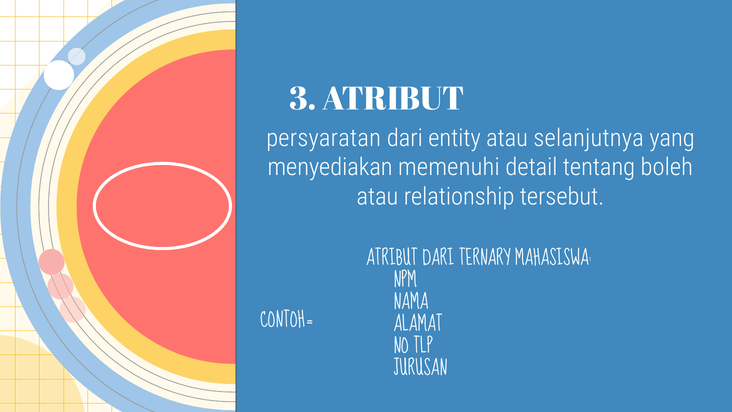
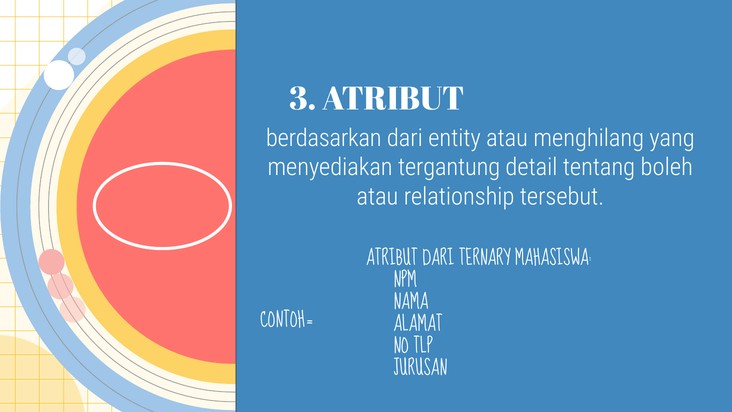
persyaratan: persyaratan -> berdasarkan (324, 138)
selanjutnya: selanjutnya -> menghilang (589, 138)
memenuhi: memenuhi -> tergantung (449, 167)
